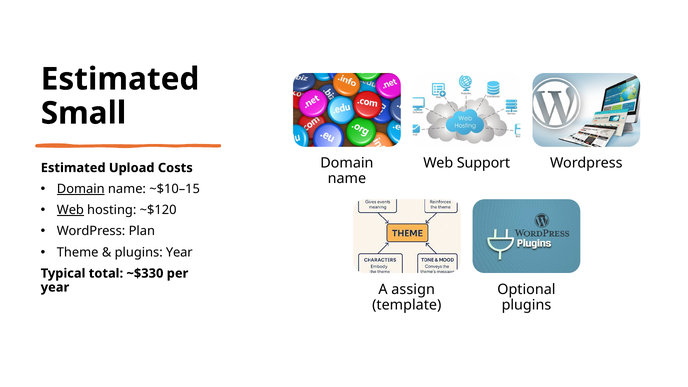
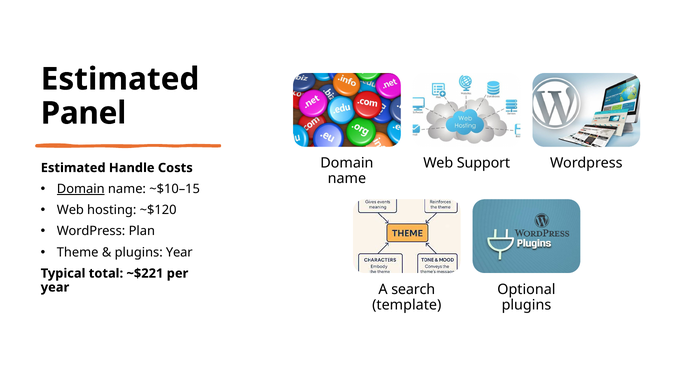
Small: Small -> Panel (84, 113)
Upload: Upload -> Handle (132, 168)
Web underline: present -> none (70, 210)
~$330: ~$330 -> ~$221 (145, 273)
assign: assign -> search (413, 289)
